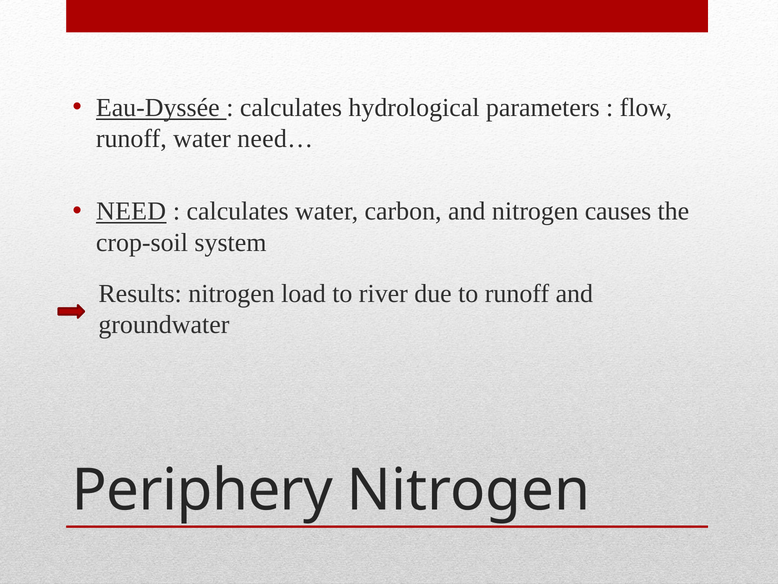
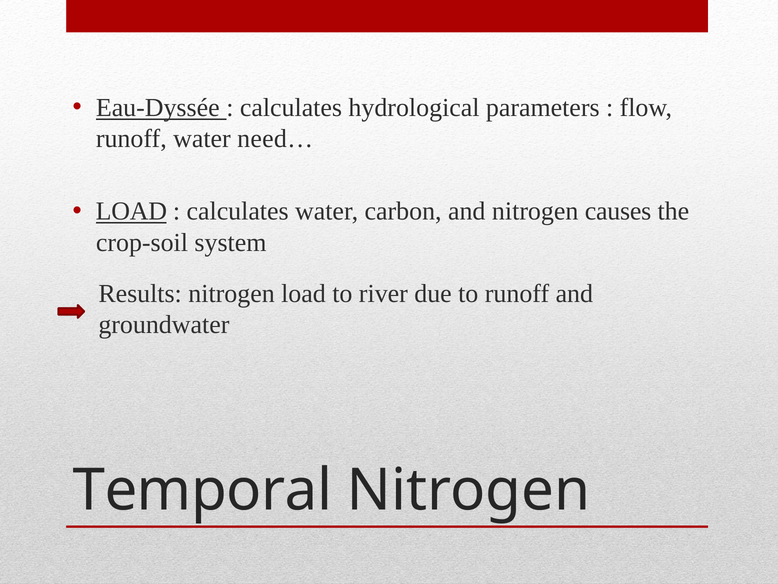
NEED: NEED -> LOAD (131, 211)
Periphery: Periphery -> Temporal (202, 490)
